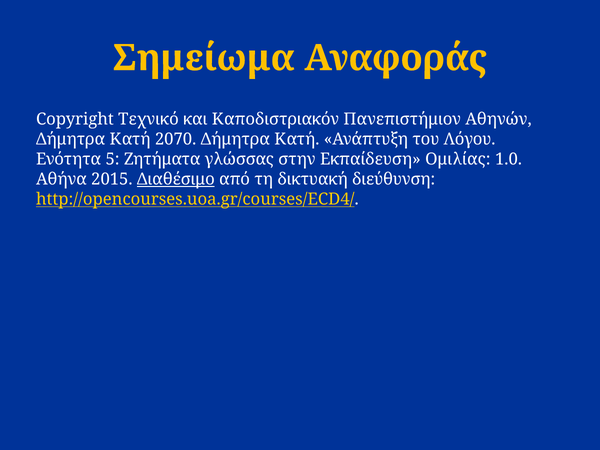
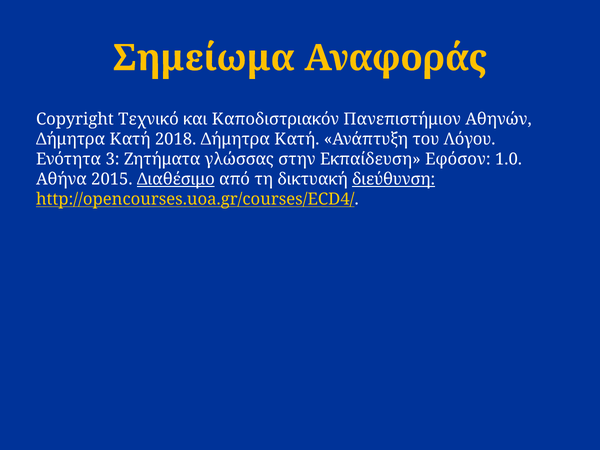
2070: 2070 -> 2018 (176, 139)
5: 5 -> 3 (113, 159)
Ομιλίας: Ομιλίας -> Εφόσον (458, 159)
διεύθυνση underline: none -> present (394, 179)
